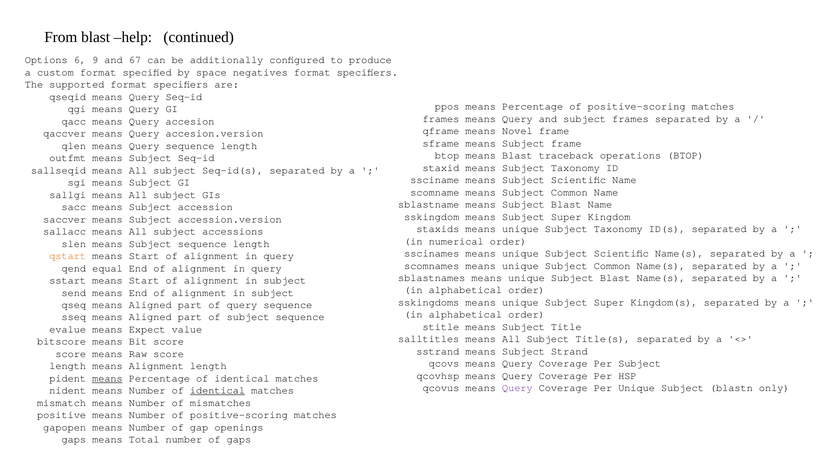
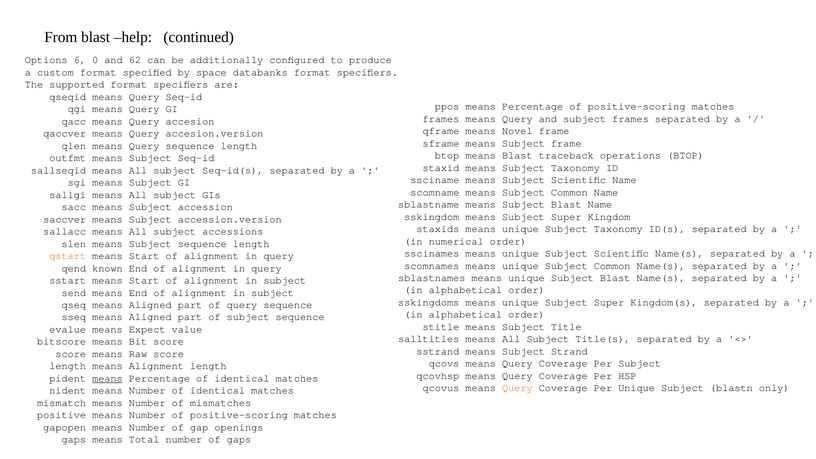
9: 9 -> 0 (95, 60)
67: 67 -> 62 (135, 60)
negatives: negatives -> databanks (260, 72)
equal: equal -> known (107, 268)
Query colour: purple -> orange (517, 388)
identical underline: present -> none (218, 391)
